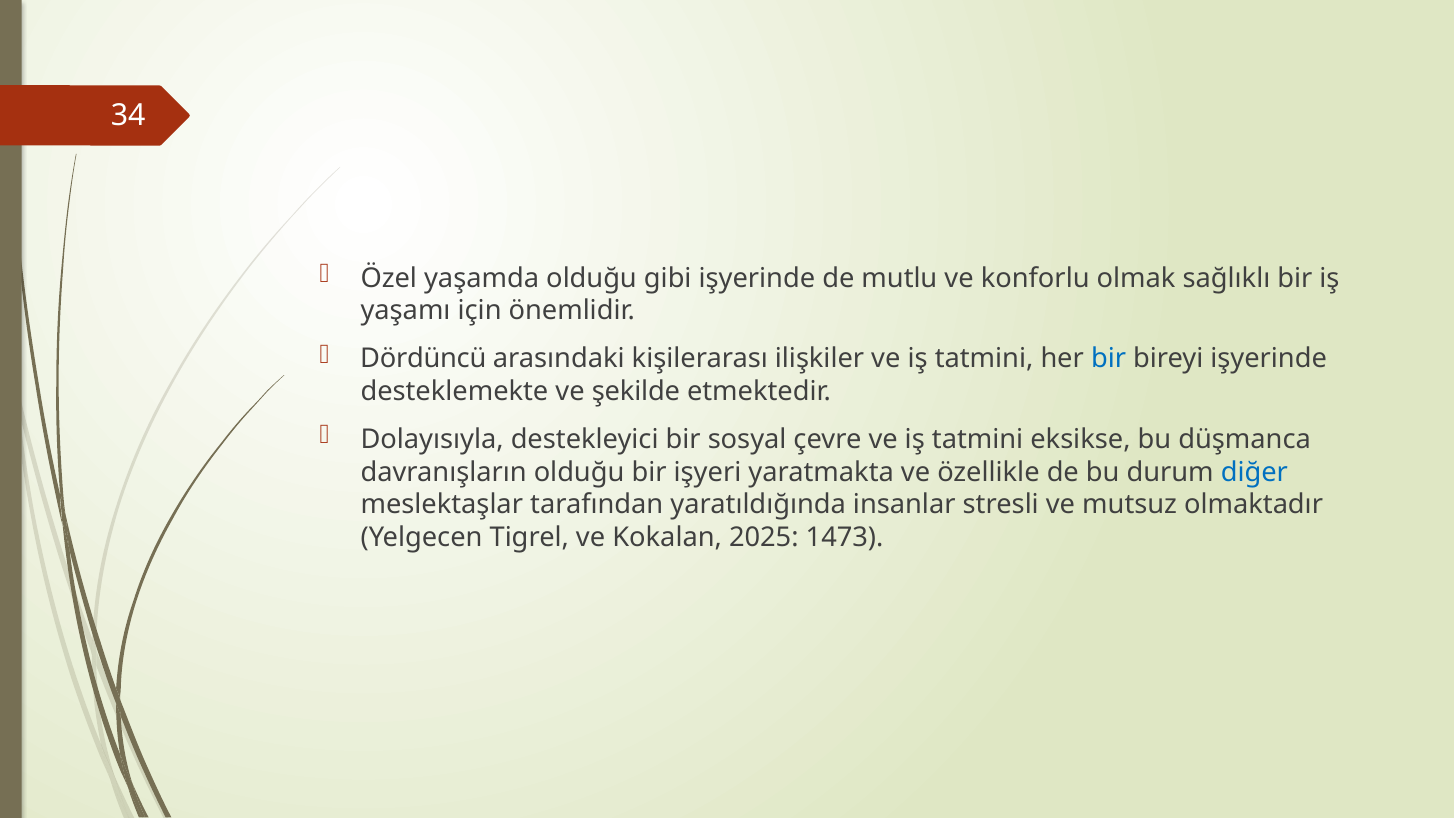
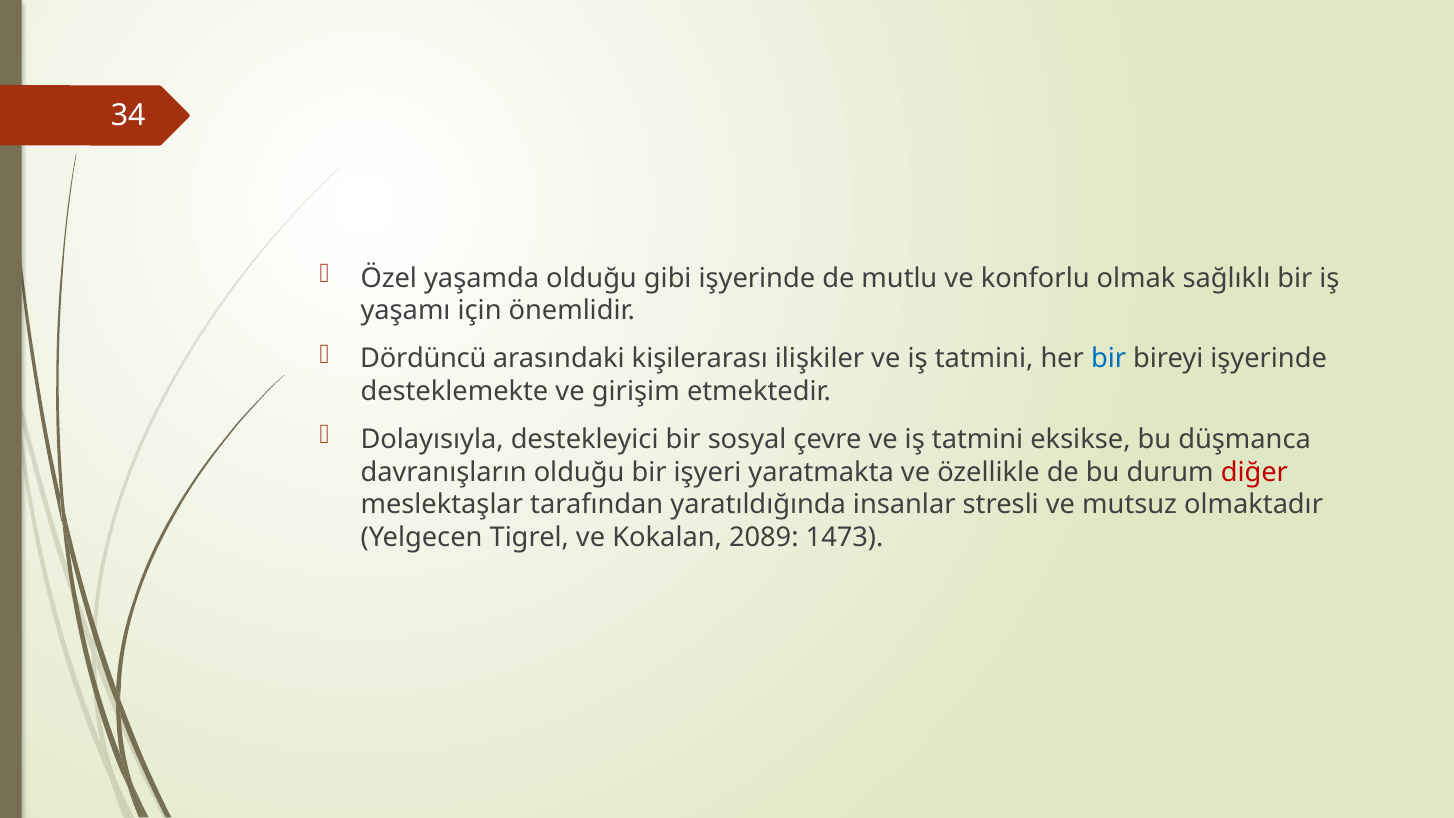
şekilde: şekilde -> girişim (636, 391)
diğer colour: blue -> red (1254, 472)
2025: 2025 -> 2089 (764, 537)
